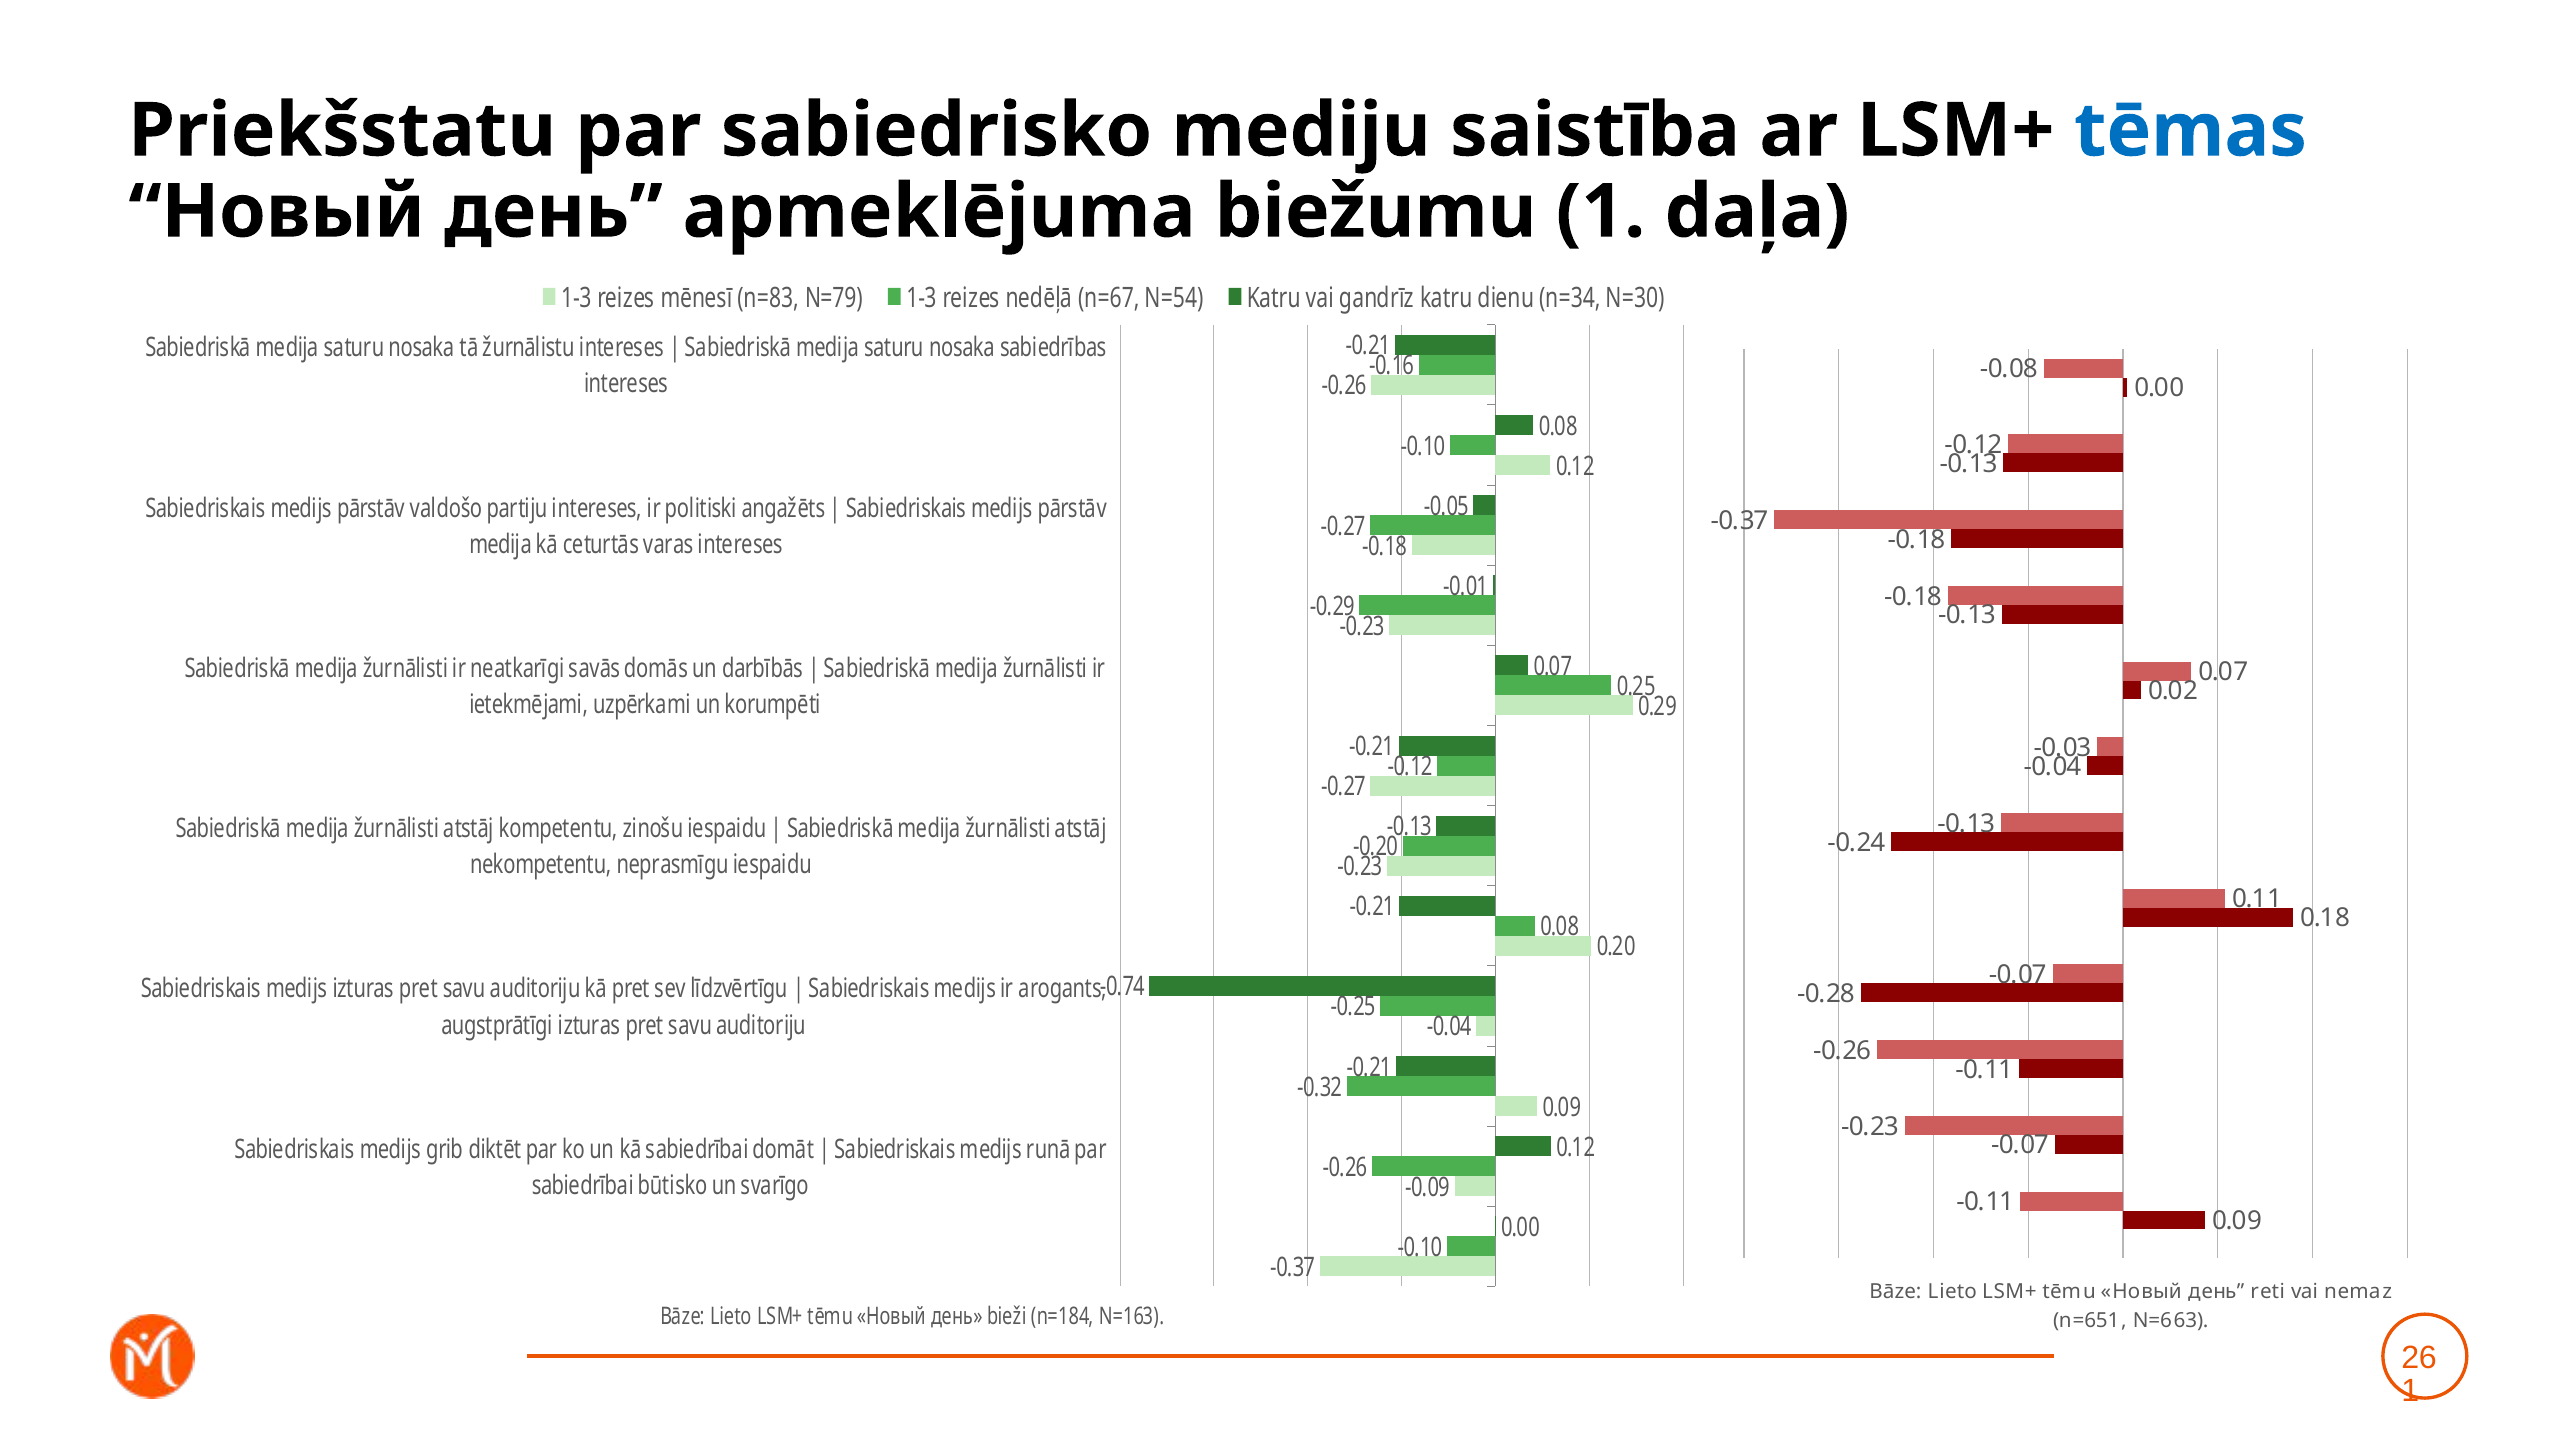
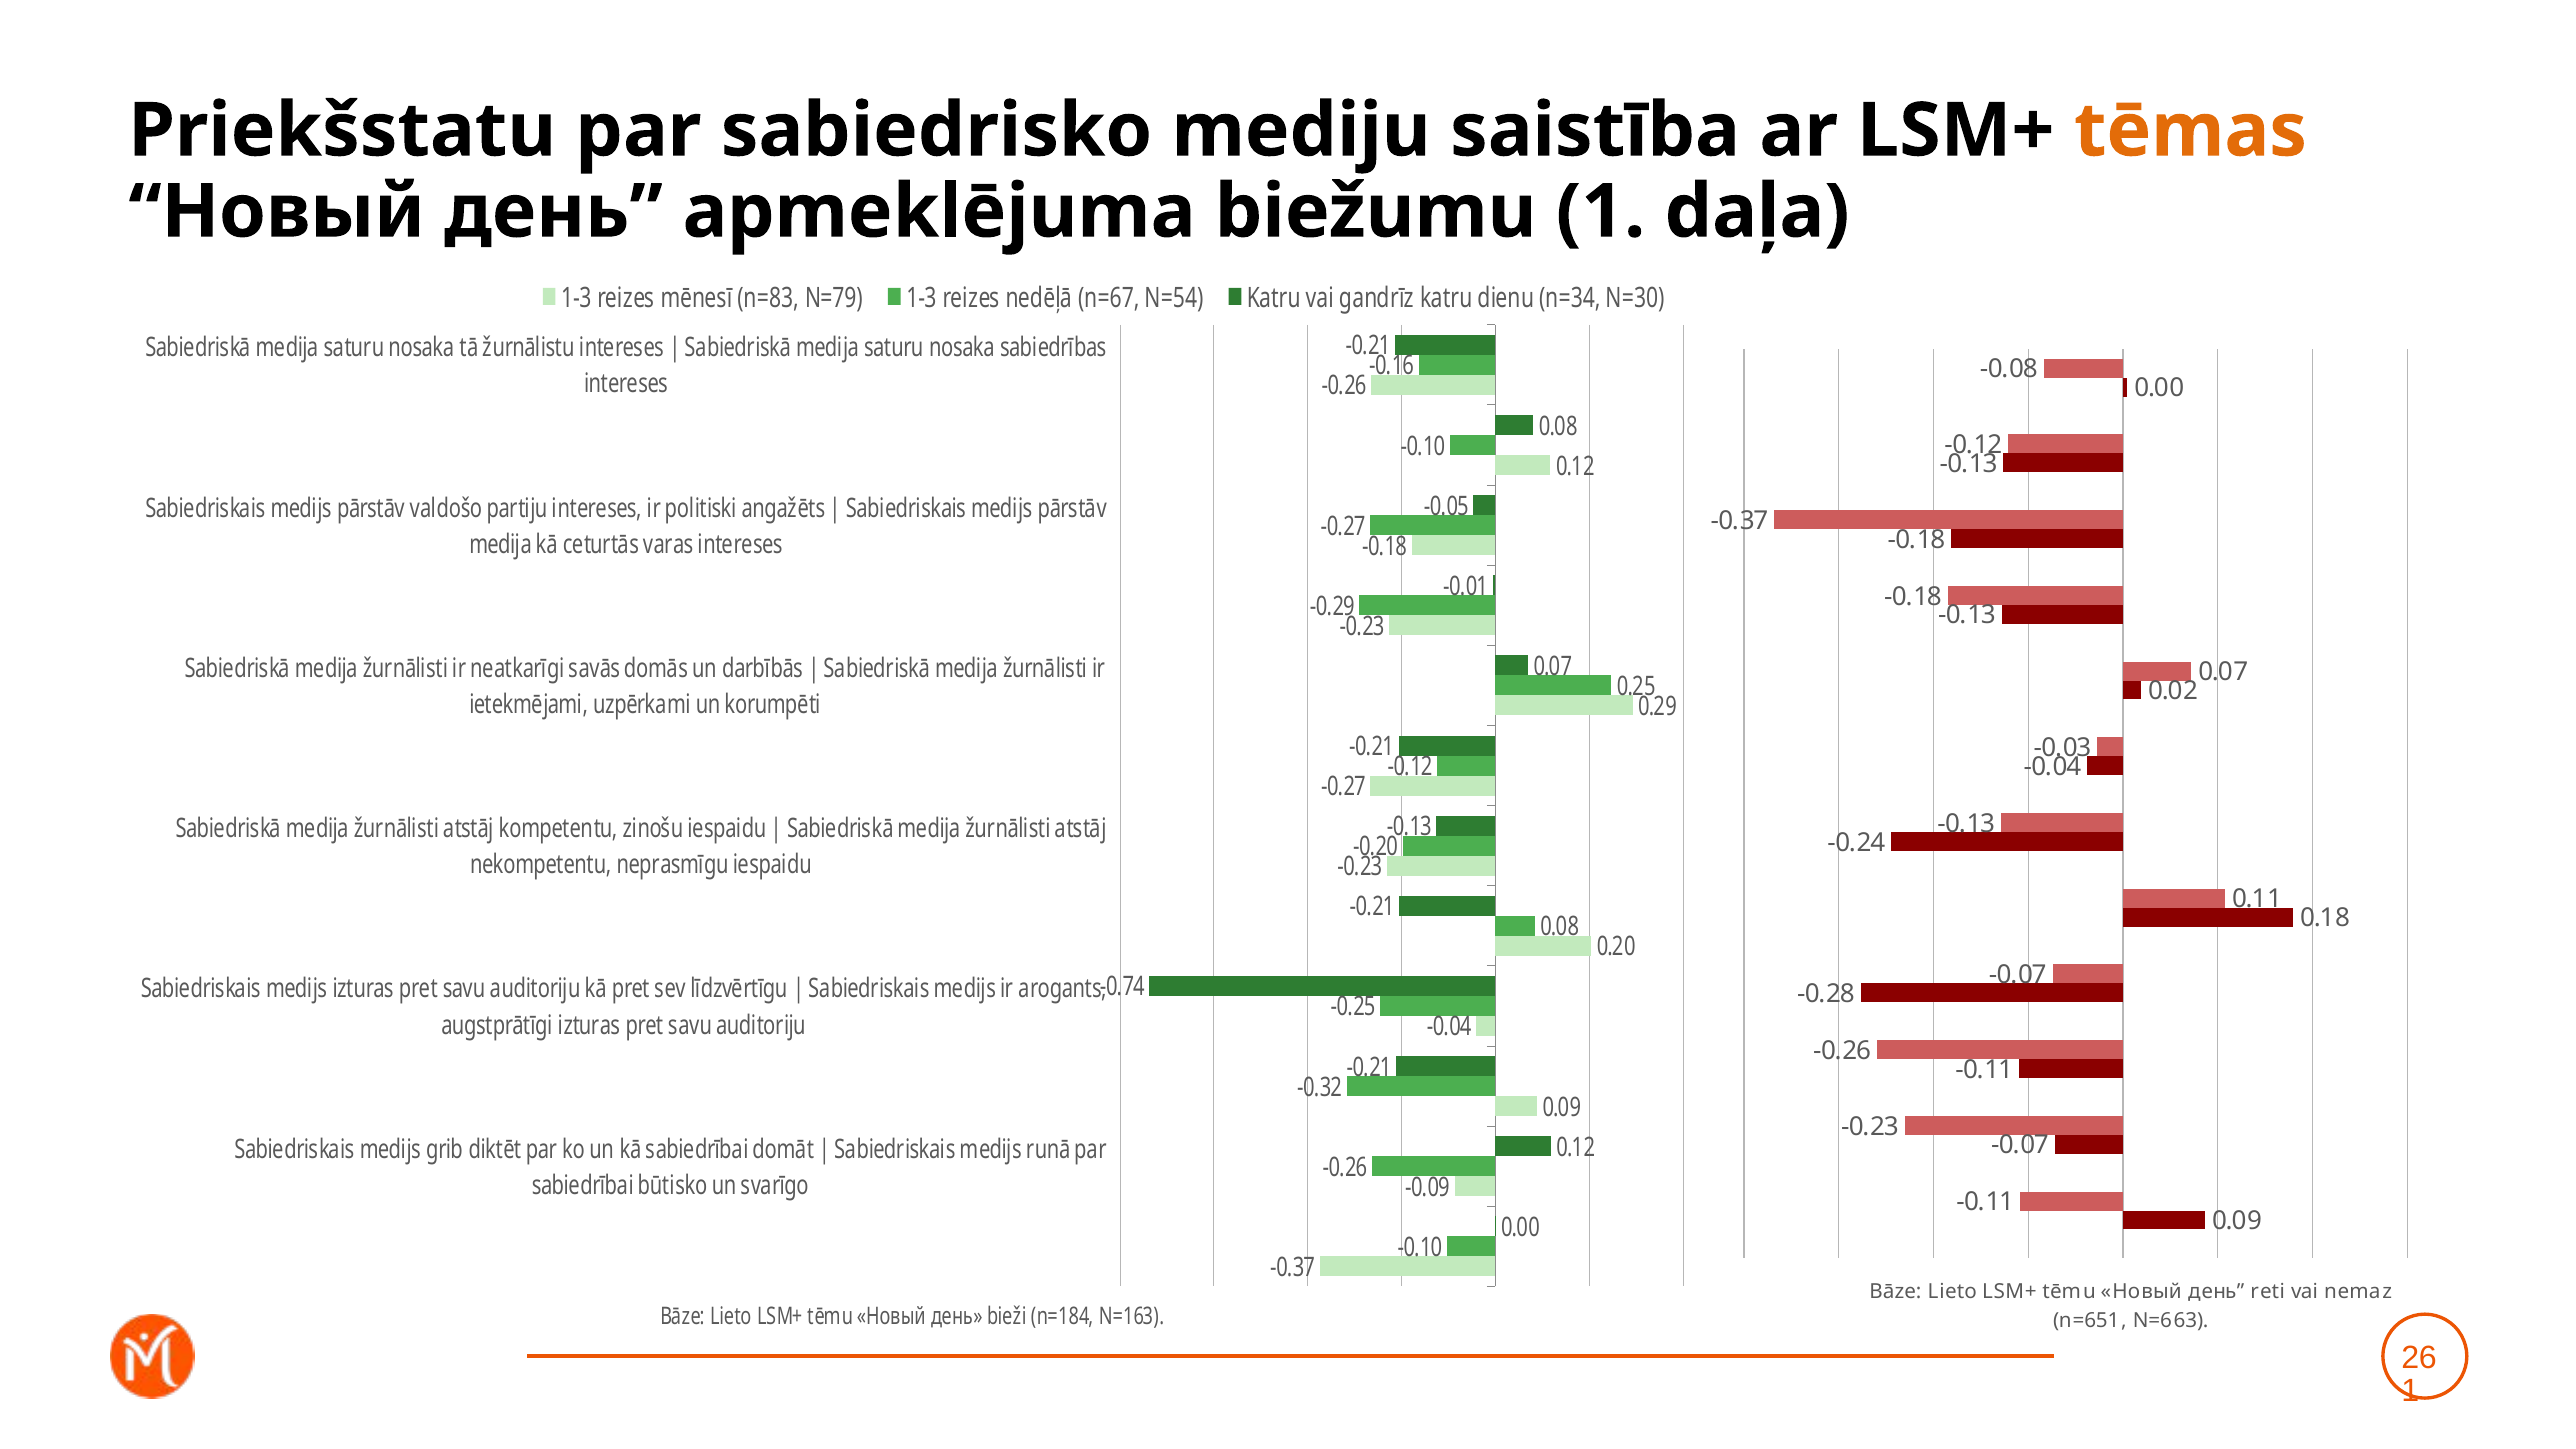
tēmas colour: blue -> orange (2190, 131)
